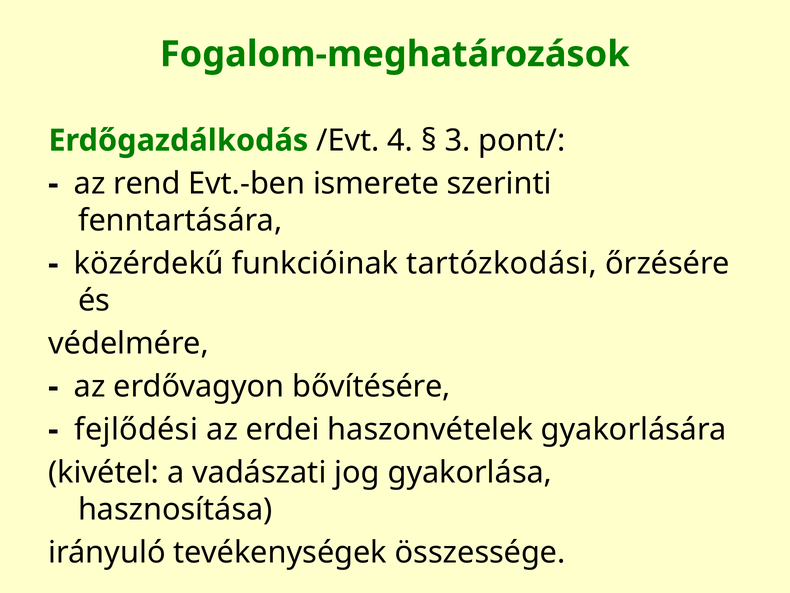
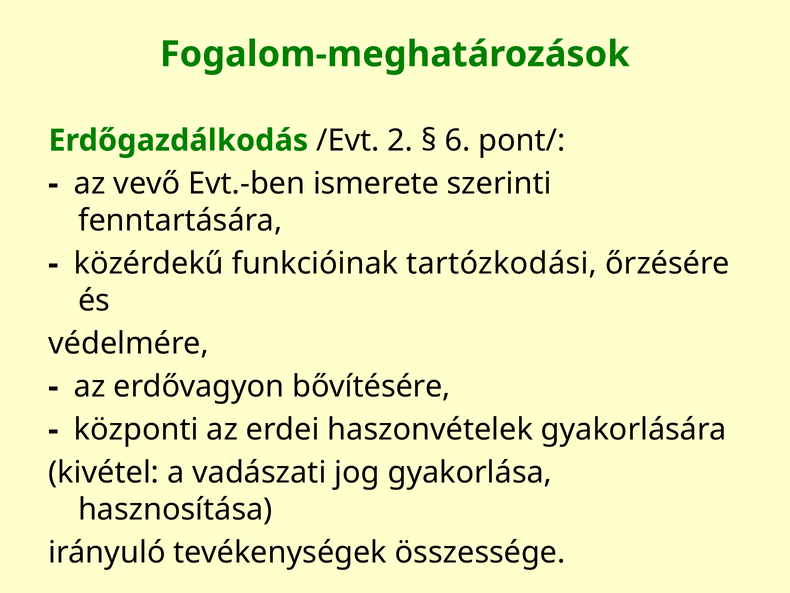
4: 4 -> 2 (400, 140)
3: 3 -> 6 (458, 140)
rend: rend -> vevő (147, 183)
fejlődési: fejlődési -> központi (136, 429)
